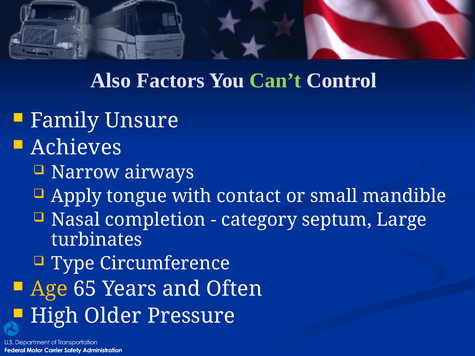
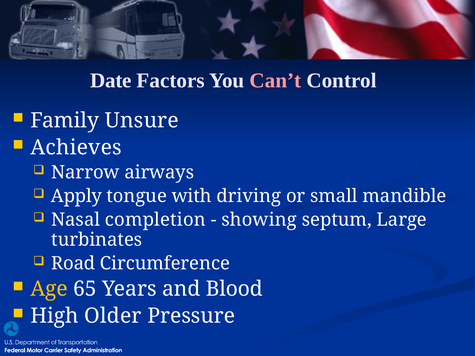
Also: Also -> Date (111, 80)
Can’t colour: light green -> pink (275, 80)
contact: contact -> driving (249, 196)
category: category -> showing (259, 220)
Type: Type -> Road (73, 264)
Often: Often -> Blood (234, 289)
